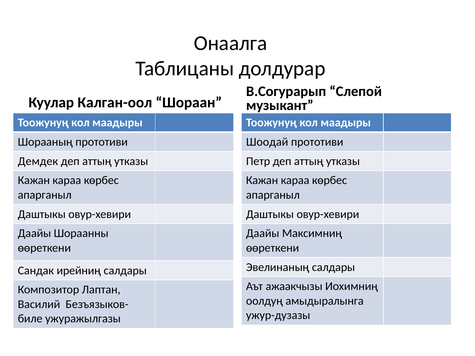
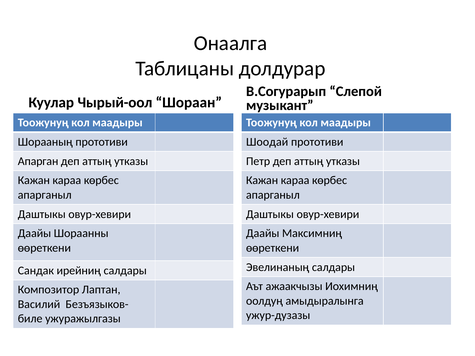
Калган-оол: Калган-оол -> Чырый-оол (115, 103)
Демдек: Демдек -> Апарган (38, 161)
